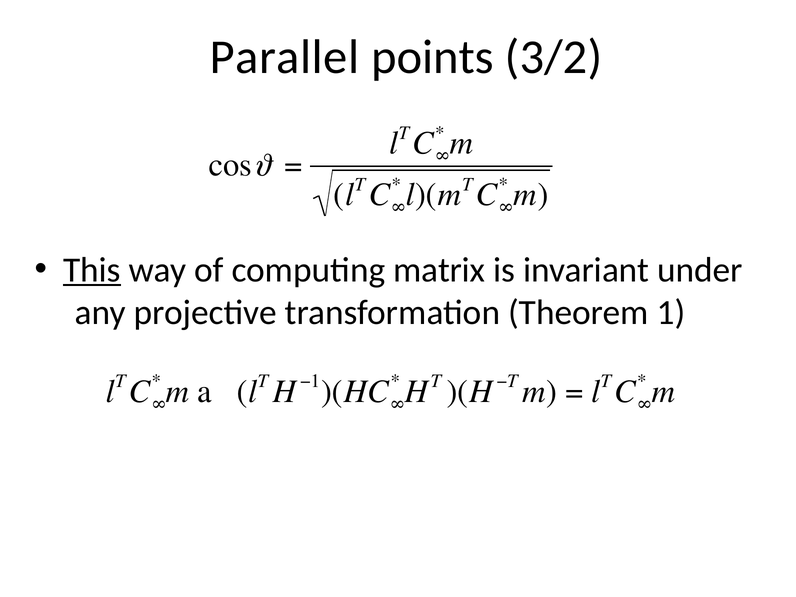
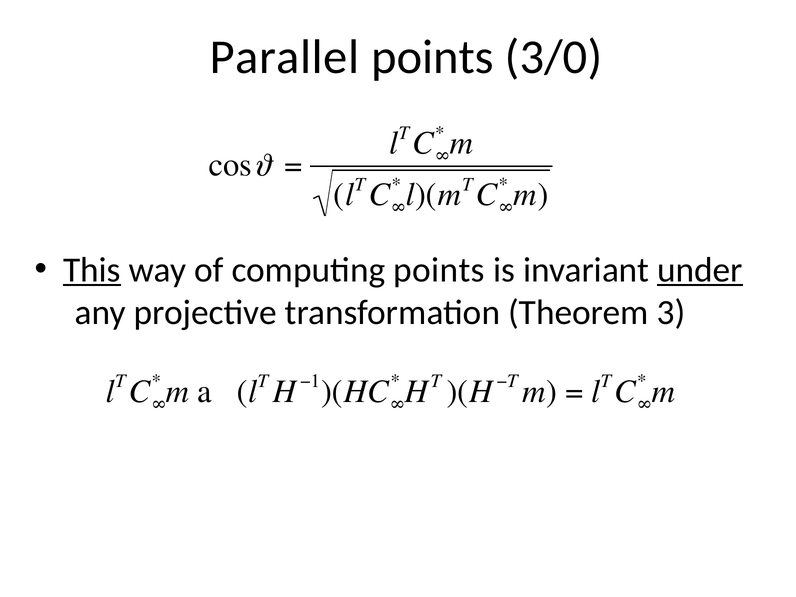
3/2: 3/2 -> 3/0 (554, 57)
computing matrix: matrix -> points (439, 270)
under underline: none -> present (700, 270)
1: 1 -> 3 (671, 312)
